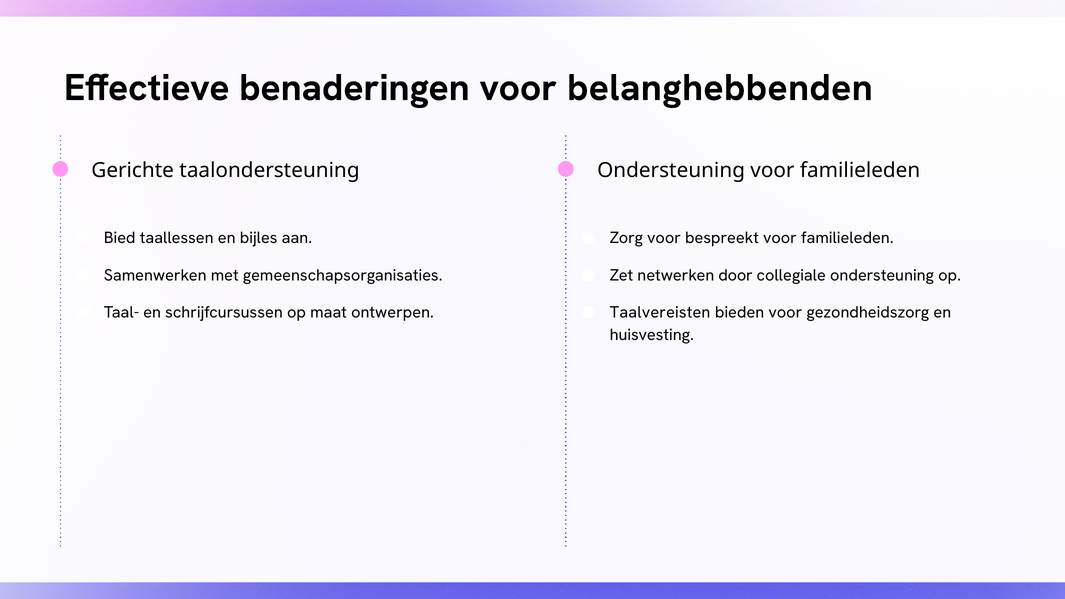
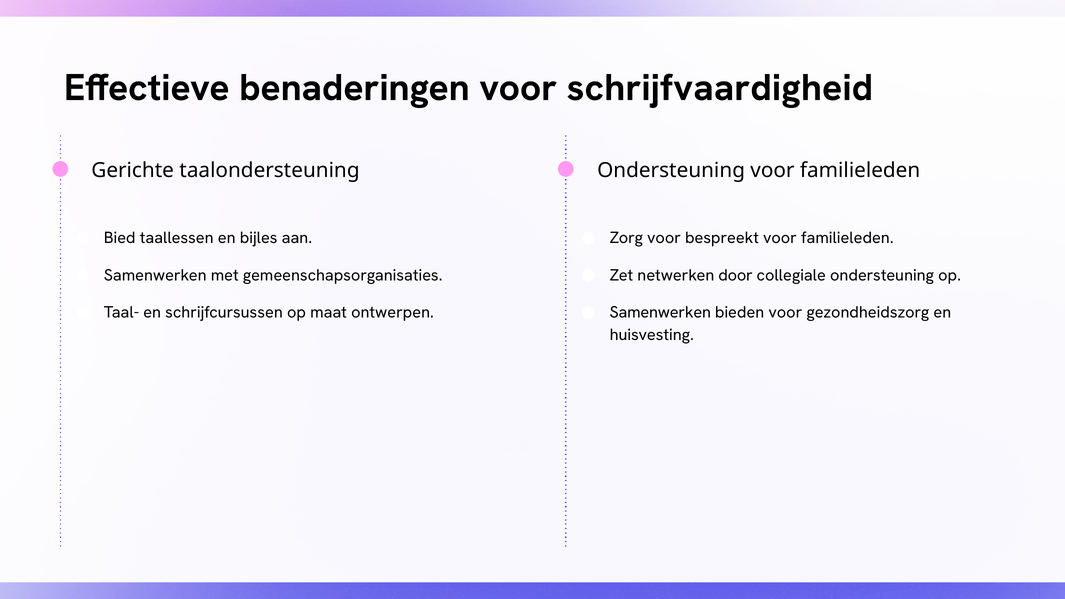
belanghebbenden: belanghebbenden -> schrijfvaardigheid (720, 88)
Taalvereisten: Taalvereisten -> Samenwerken (660, 313)
